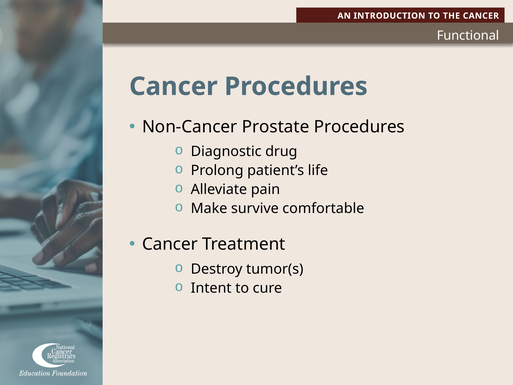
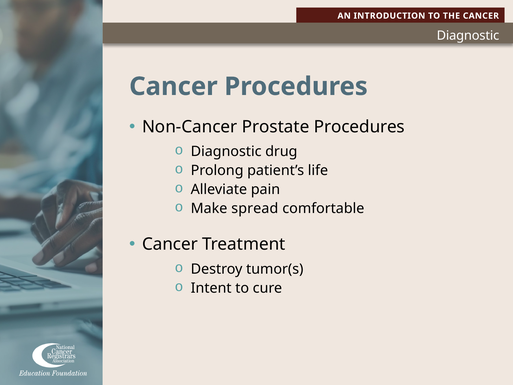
Functional: Functional -> Diagnostic (468, 36)
survive: survive -> spread (255, 208)
